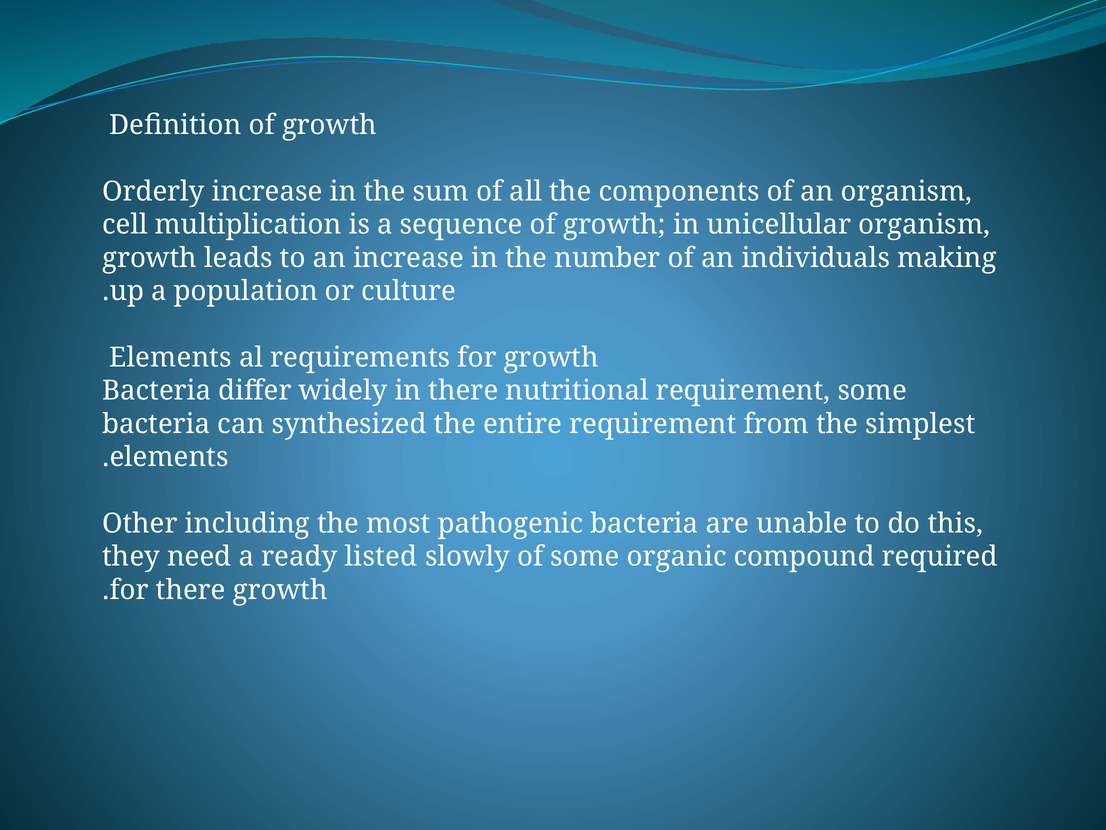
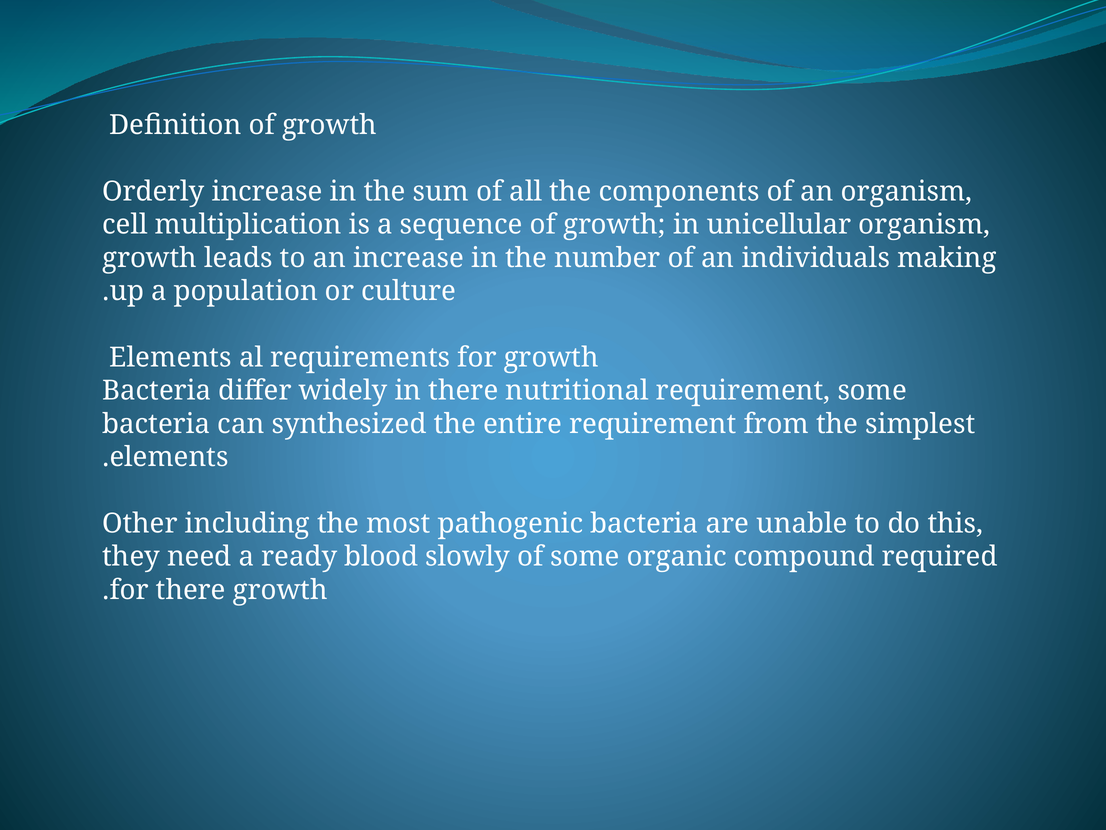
listed: listed -> blood (381, 556)
